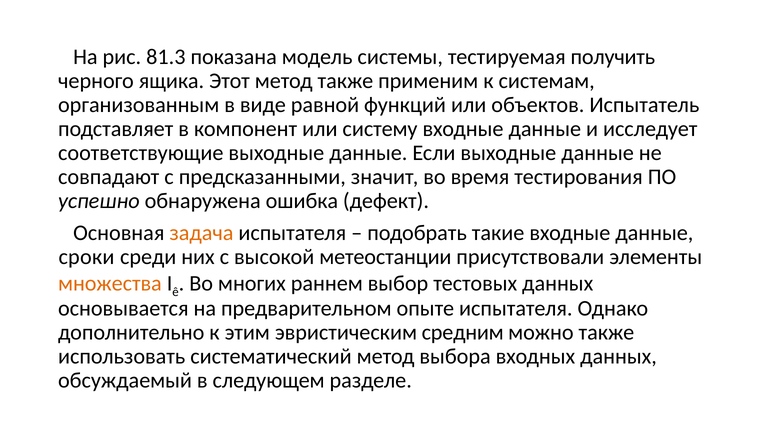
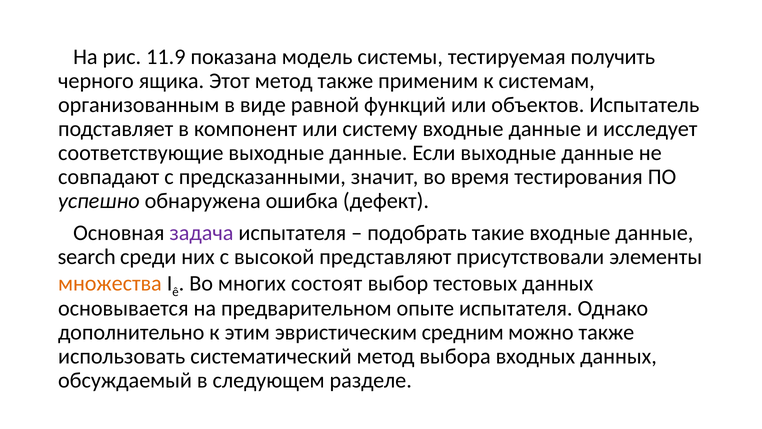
81.3: 81.3 -> 11.9 (166, 57)
задача colour: orange -> purple (201, 233)
сроки: сроки -> search (87, 257)
метеостанции: метеостанции -> представляют (385, 257)
раннем: раннем -> состоят (327, 283)
